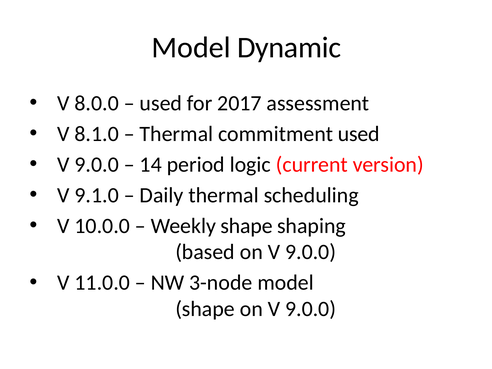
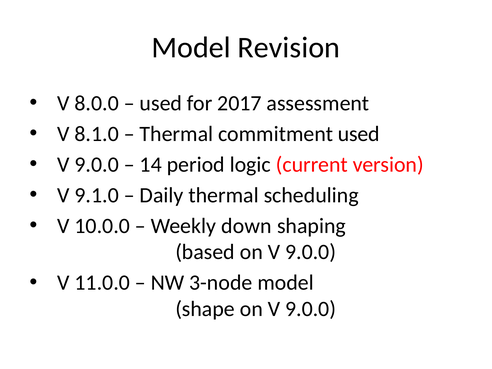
Dynamic: Dynamic -> Revision (289, 48)
Weekly shape: shape -> down (246, 226)
